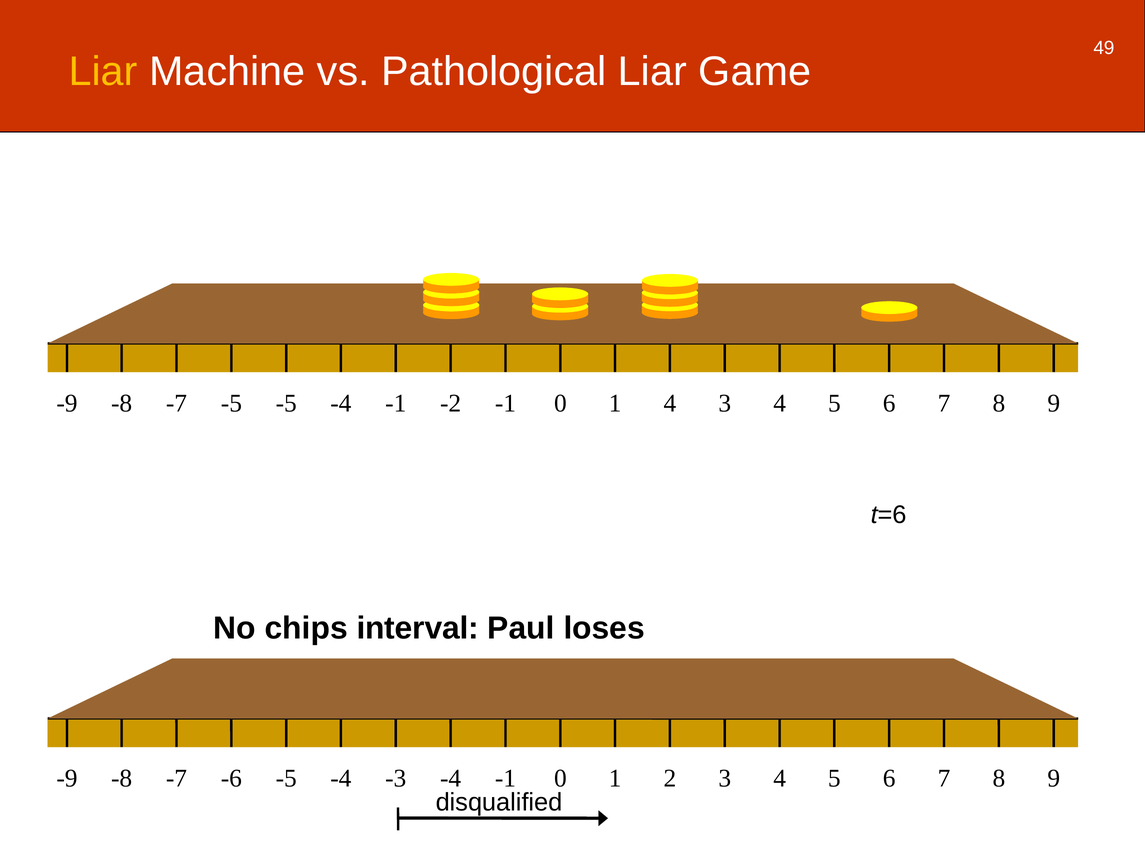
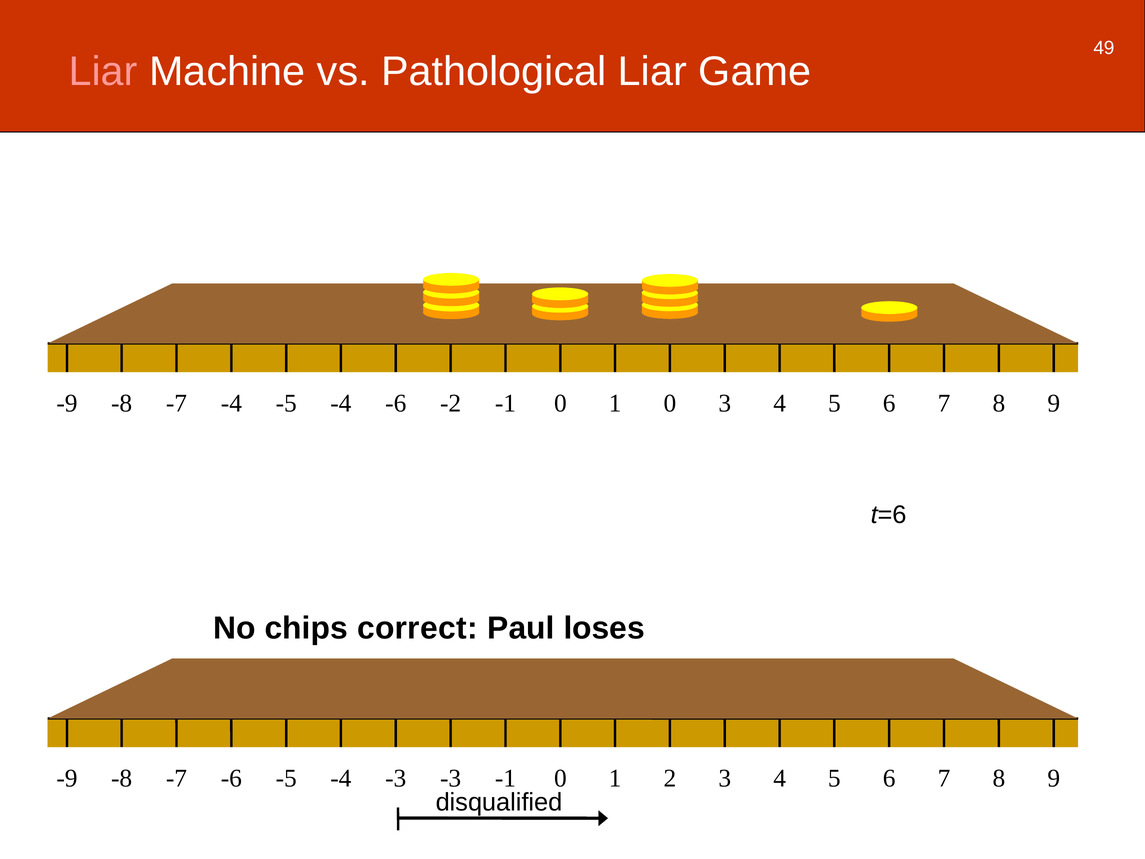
Liar colour: yellow -> pink (103, 72)
-7 -5: -5 -> -4 (231, 403)
-5 -4 -1: -1 -> -6 (396, 403)
1 4: 4 -> 0 (670, 403)
interval: interval -> correct (417, 628)
-3 -4: -4 -> -3 (451, 778)
